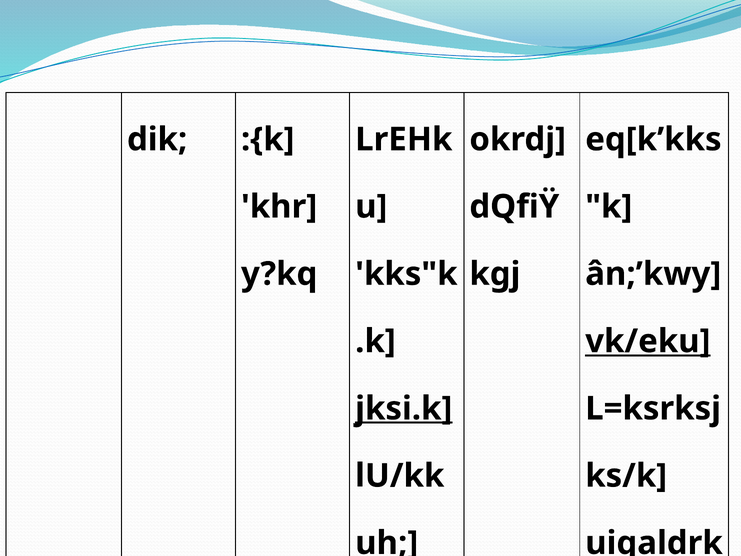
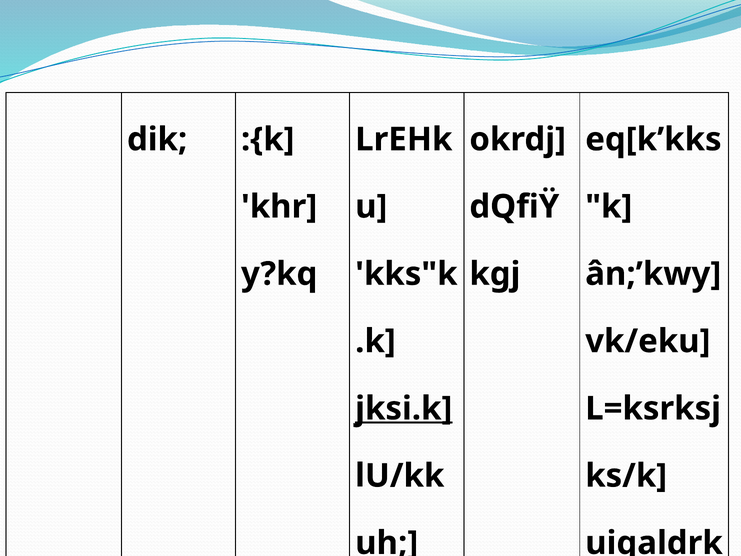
vk/eku underline: present -> none (648, 341)
